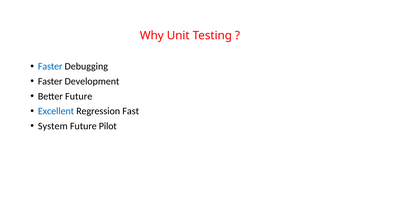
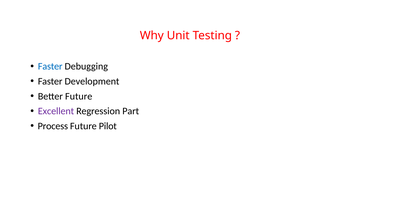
Excellent colour: blue -> purple (56, 111)
Fast: Fast -> Part (131, 111)
System: System -> Process (53, 126)
